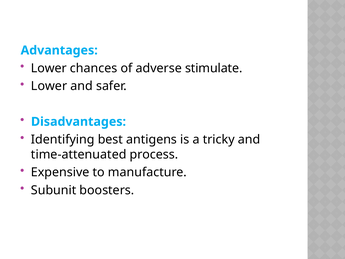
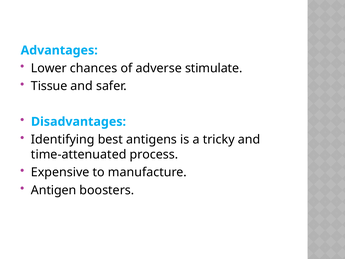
Lower: Lower -> Tissue (49, 86)
Subunit: Subunit -> Antigen (54, 190)
